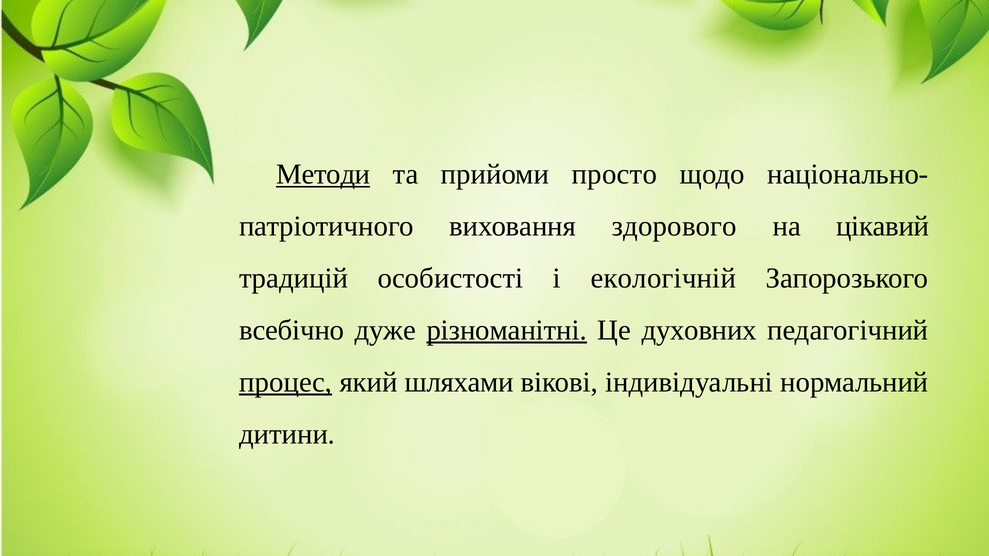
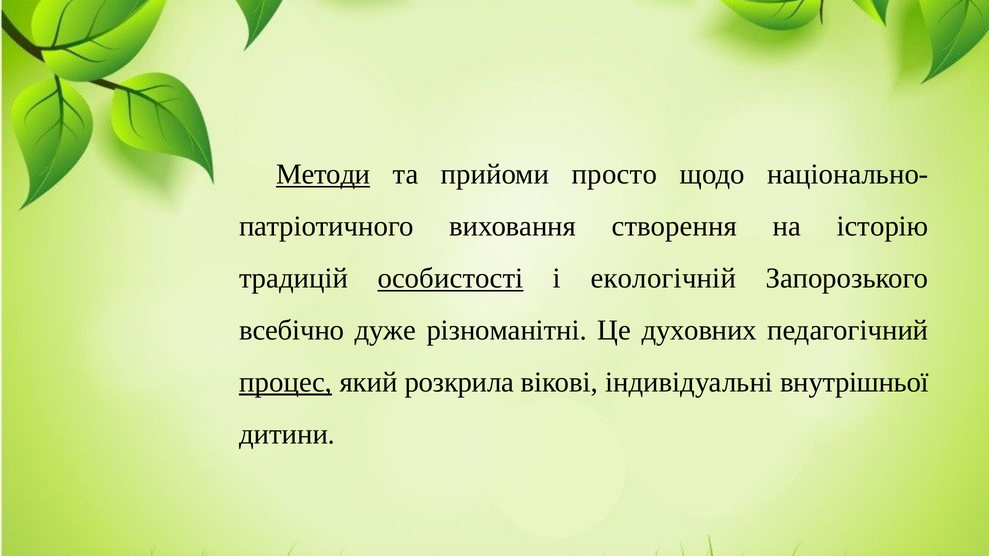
здорового: здорового -> створення (674, 226)
цікавий: цікавий -> історію (883, 226)
особистості underline: none -> present (450, 278)
різноманітні underline: present -> none (507, 330)
шляхами: шляхами -> розкрила (459, 382)
нормальний: нормальний -> внутрішньої (855, 382)
